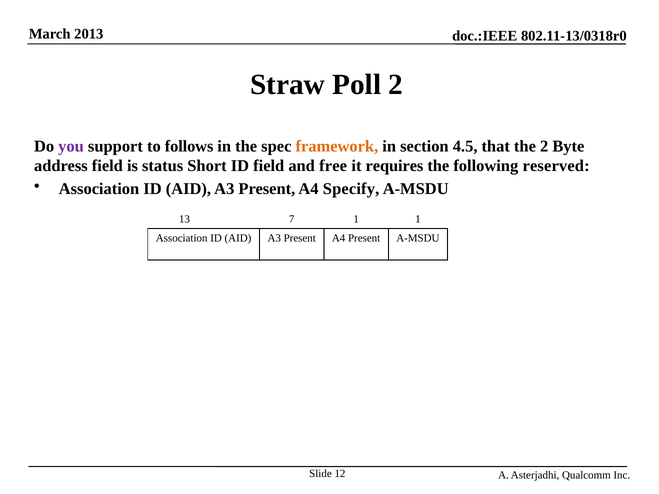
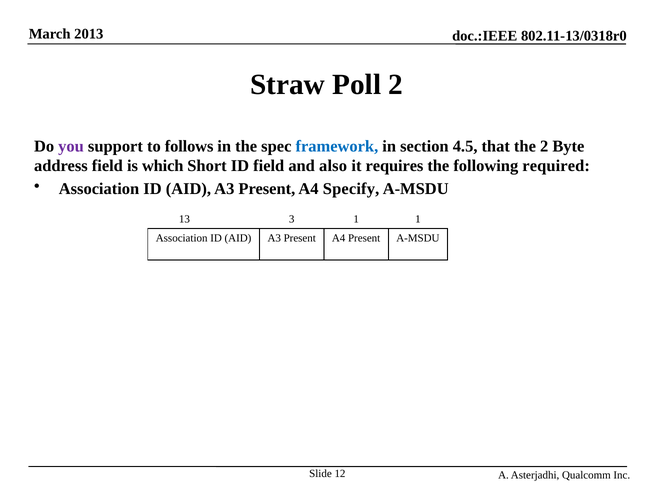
framework colour: orange -> blue (337, 146)
status: status -> which (163, 166)
free: free -> also (333, 166)
reserved: reserved -> required (556, 166)
7: 7 -> 3 (292, 219)
